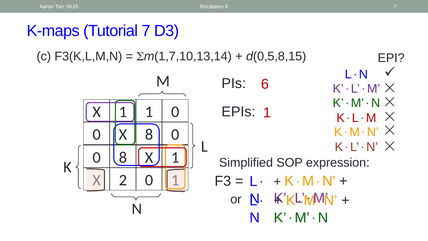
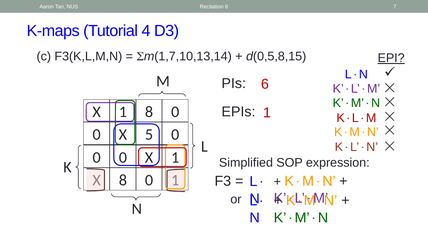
Tutorial 7: 7 -> 4 (146, 31)
EPI underline: none -> present (391, 58)
1 1: 1 -> 8 (149, 112)
X 8: 8 -> 5 (149, 134)
8: 8 -> 0 (123, 157)
2: 2 -> 8 (123, 180)
